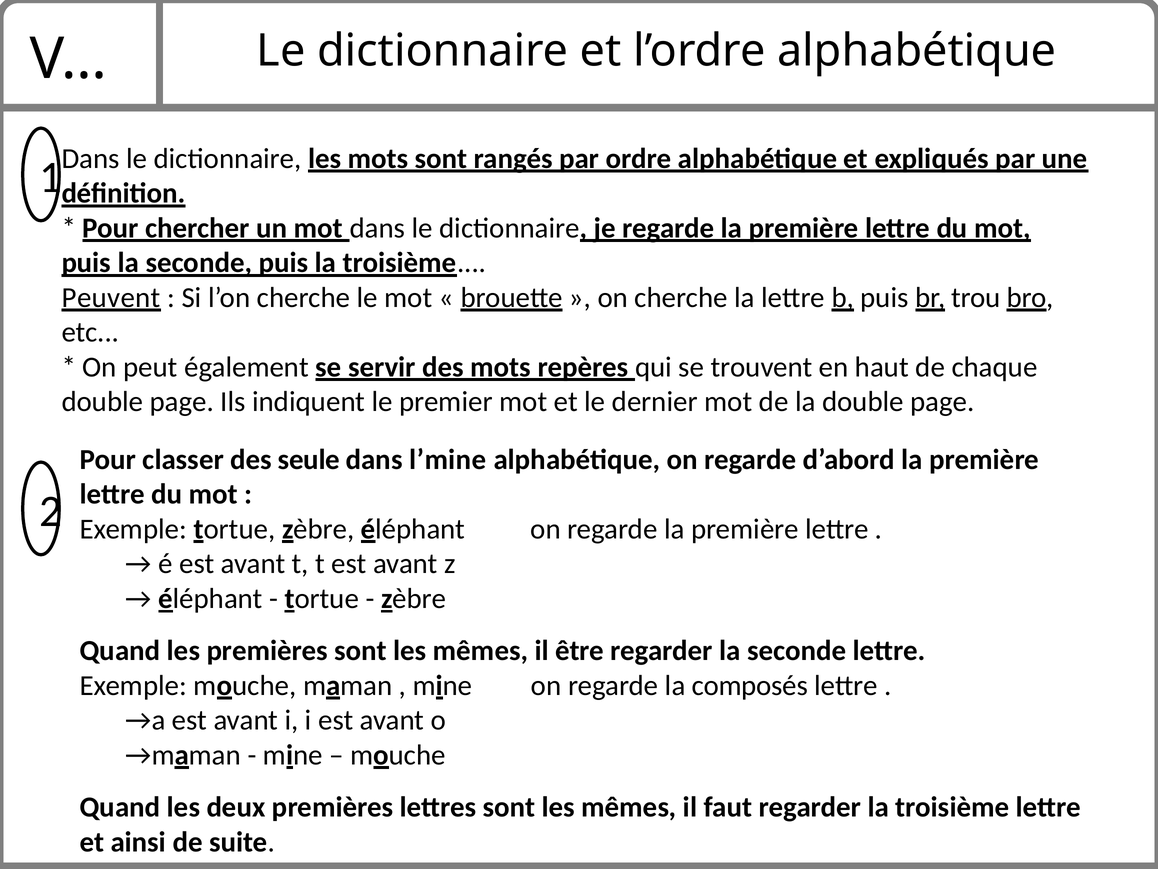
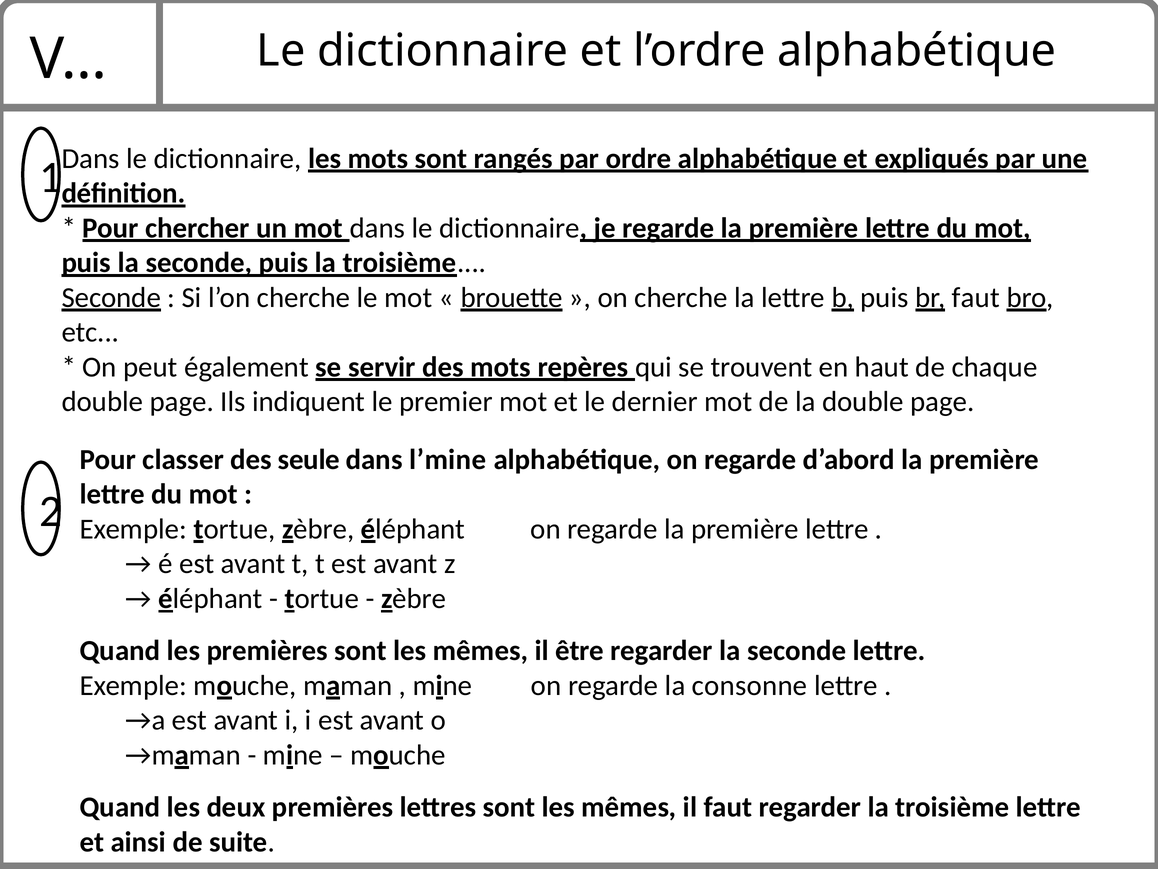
Peuvent: Peuvent -> Seconde (111, 297)
br trou: trou -> faut (976, 297)
composés: composés -> consonne (750, 685)
